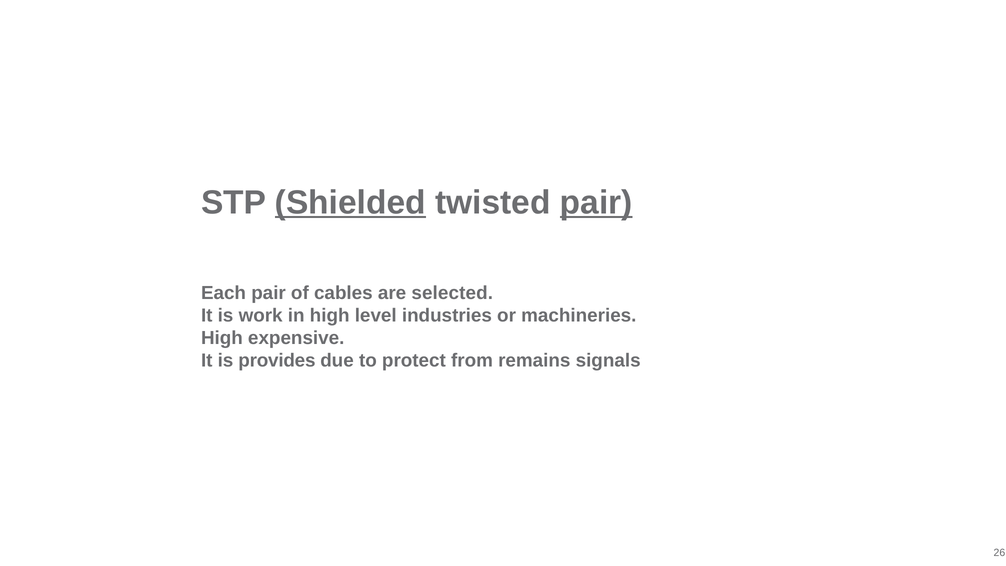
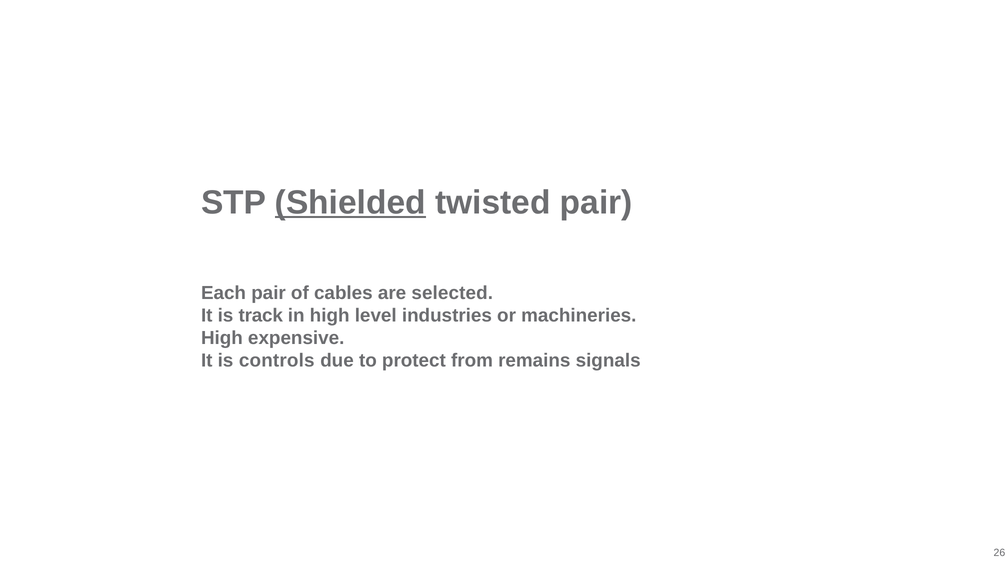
pair underline: present -> none (596, 203)
work: work -> track (261, 315)
provides: provides -> controls (277, 361)
